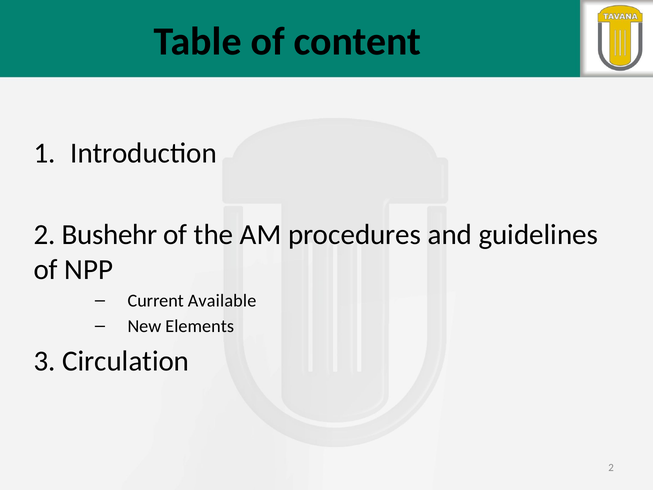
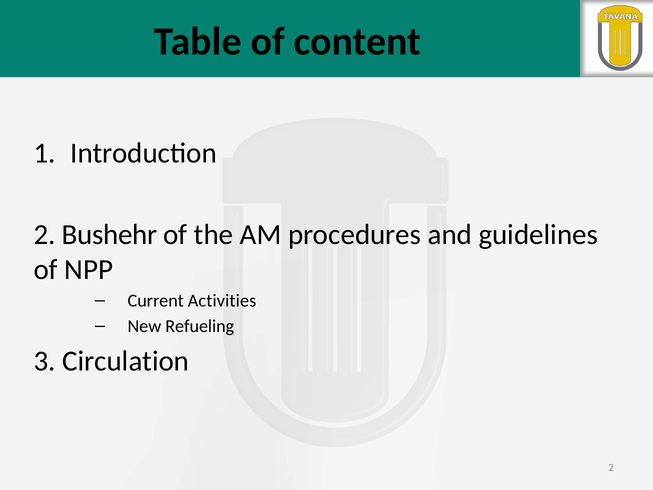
Available: Available -> Activities (222, 301)
Elements: Elements -> Refueling (200, 326)
